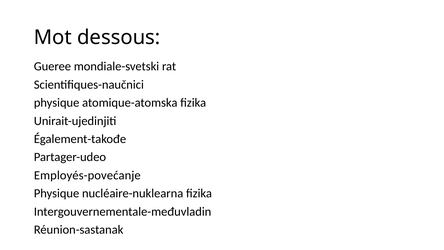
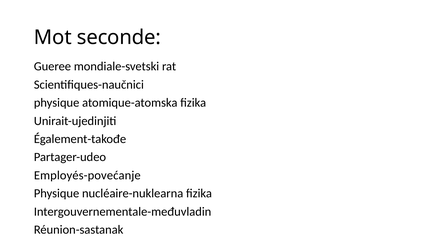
dessous: dessous -> seconde (119, 37)
